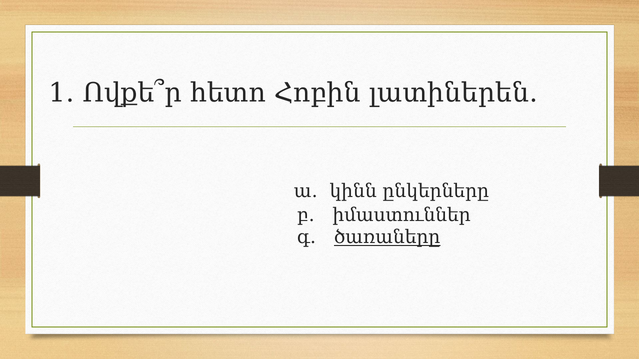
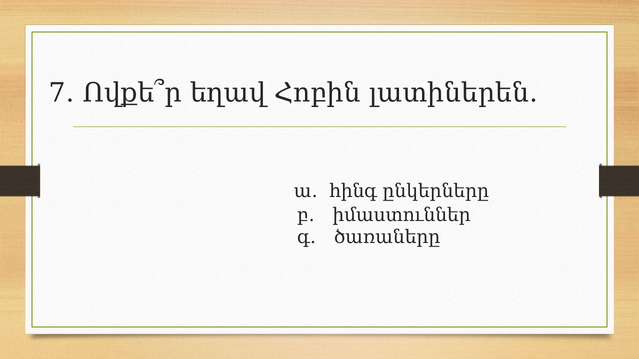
1․: 1․ -> 7․ (62, 93)
հետո: հետո -> եղավ (228, 93)
կինն: կինն -> հինգ (353, 191)
ծառաները underline: present -> none (387, 238)
